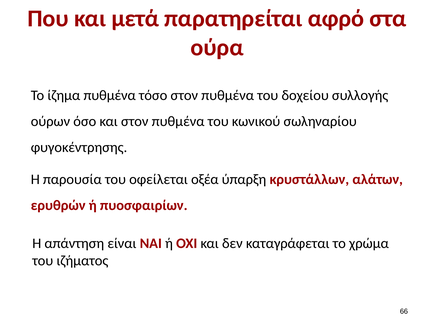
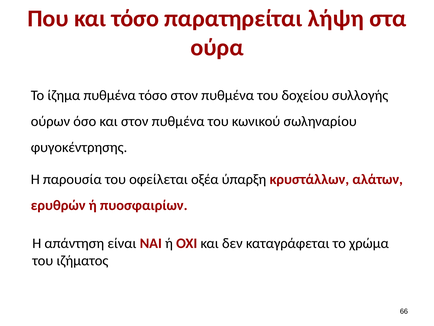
και μετά: μετά -> τόσο (135, 18)
αφρό: αφρό -> λήψη (336, 18)
